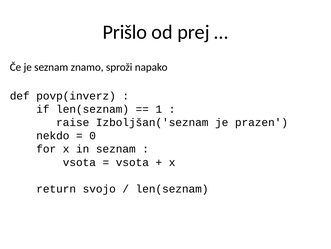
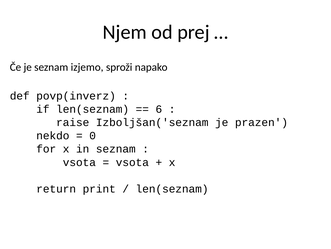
Prišlo: Prišlo -> Njem (125, 32)
znamo: znamo -> izjemo (87, 67)
1: 1 -> 6 (159, 109)
svojo: svojo -> print (99, 188)
